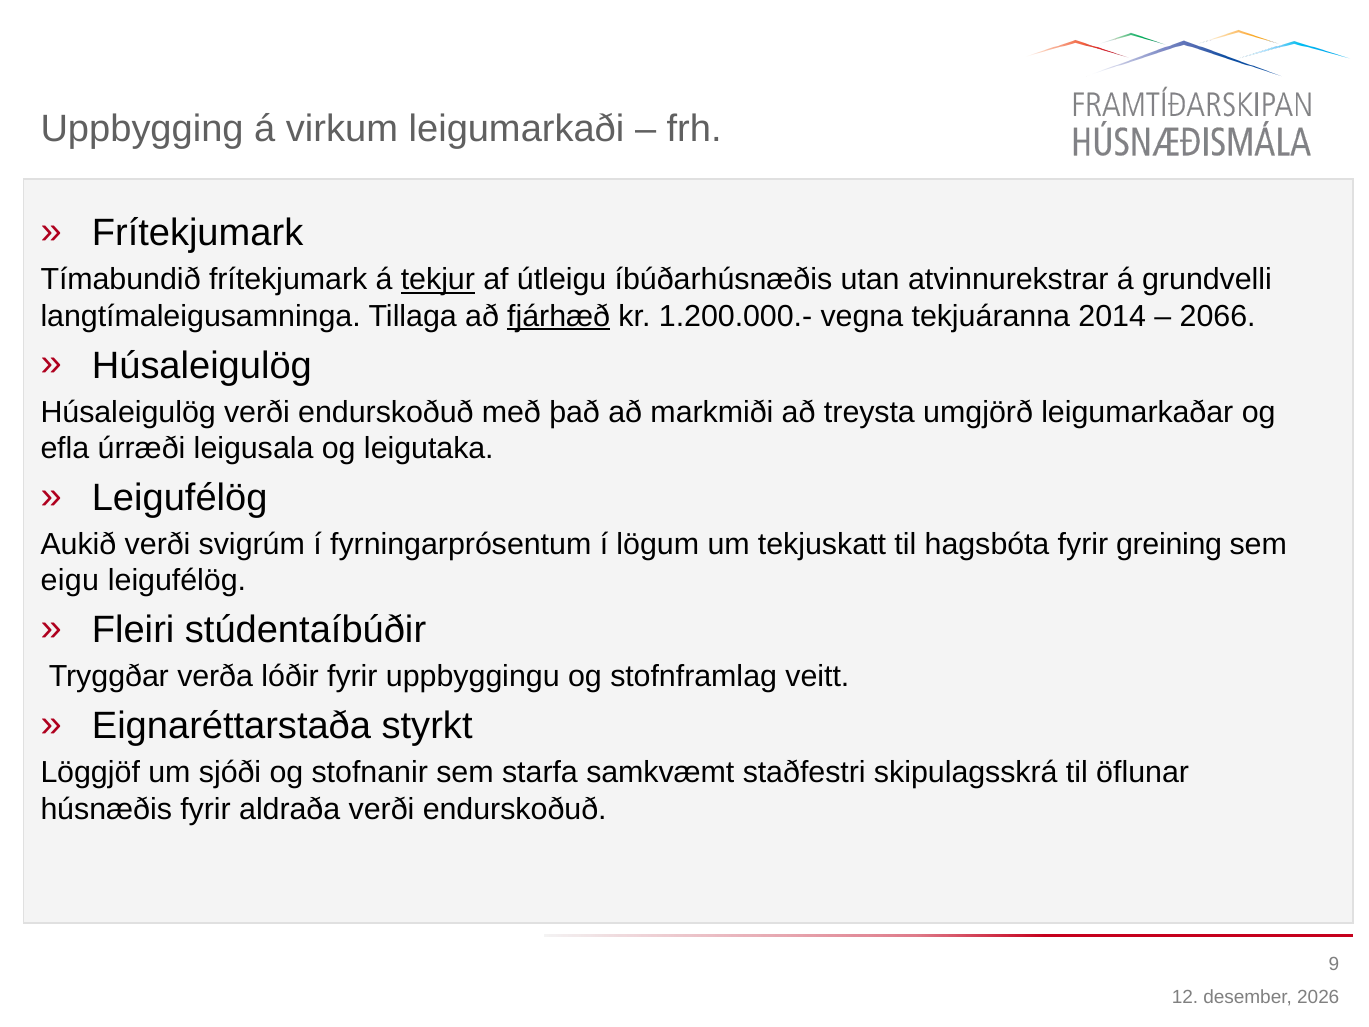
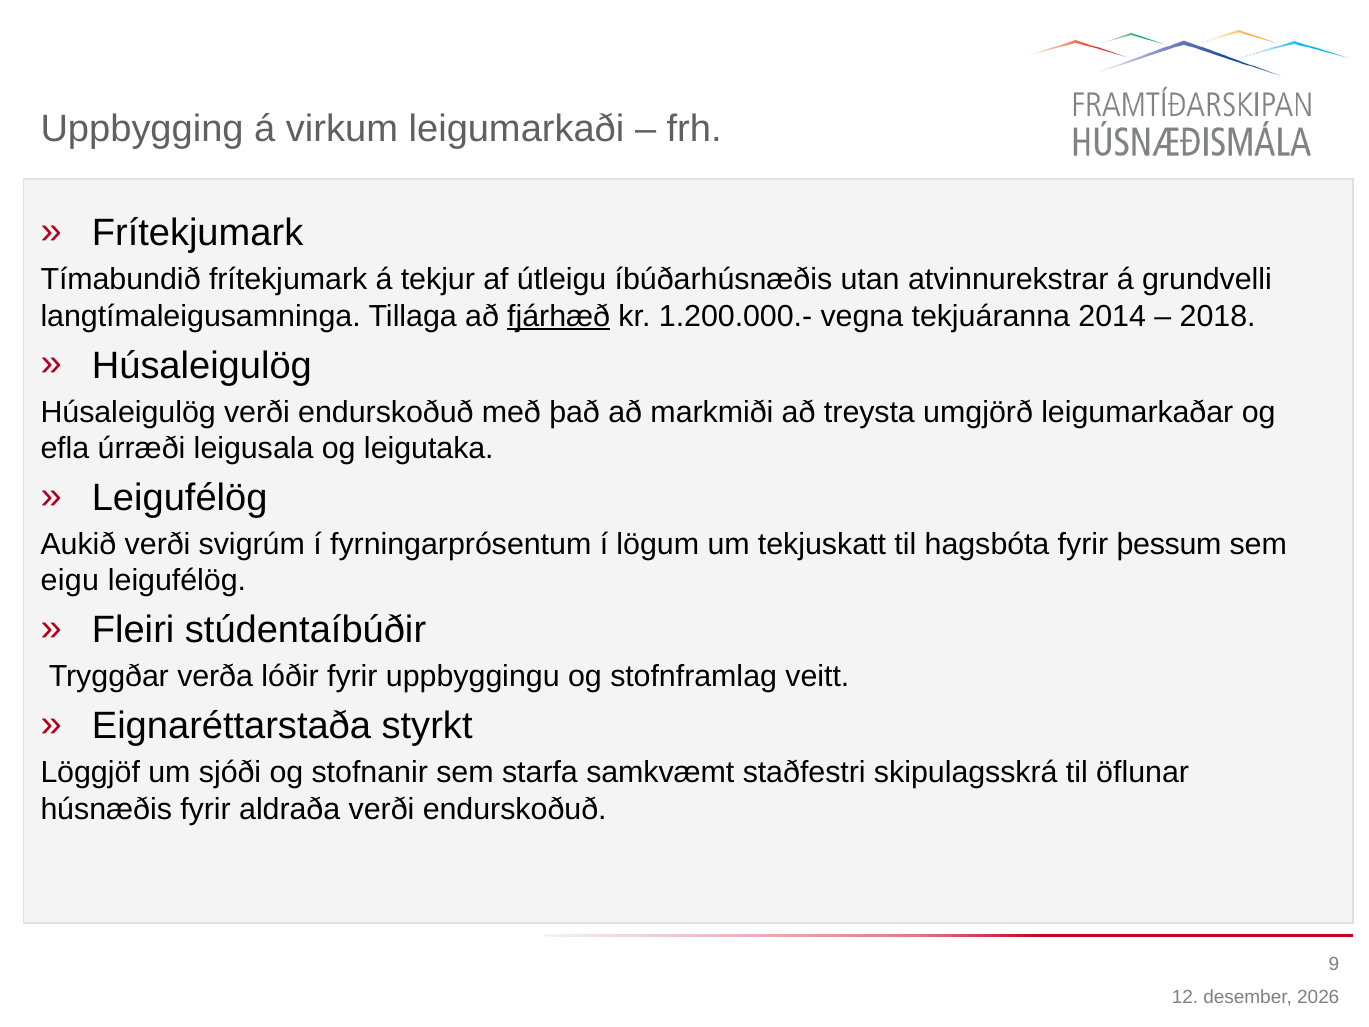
tekjur underline: present -> none (438, 280)
2066: 2066 -> 2018 (1218, 316)
greining: greining -> þessum (1169, 544)
